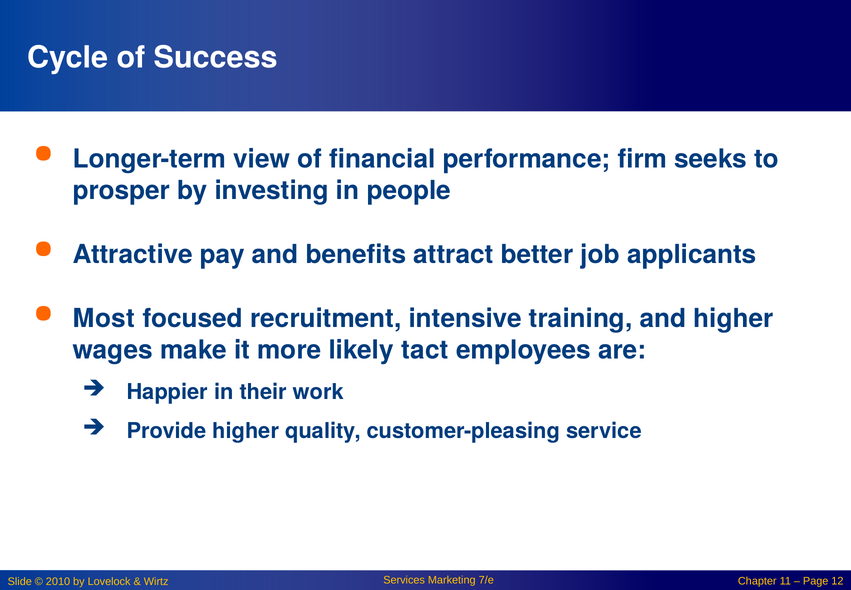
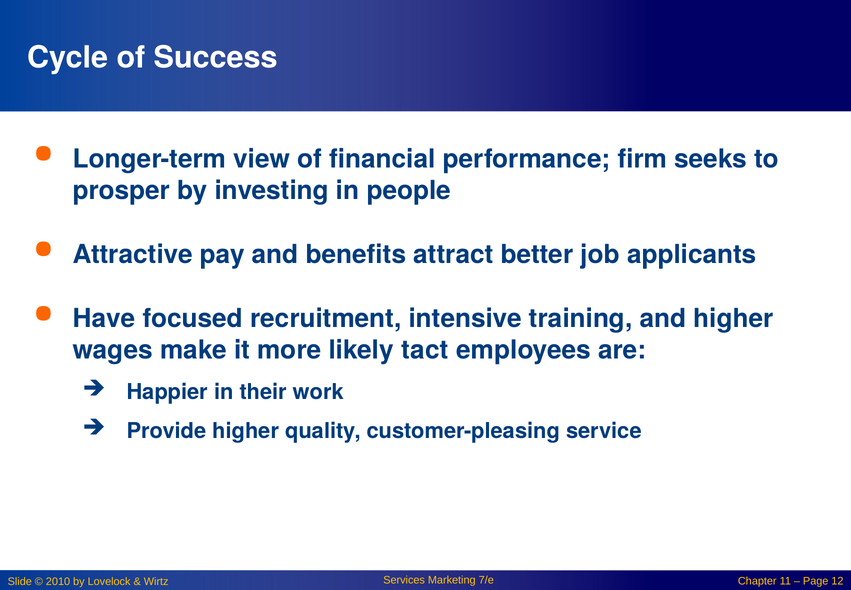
Most: Most -> Have (104, 318)
